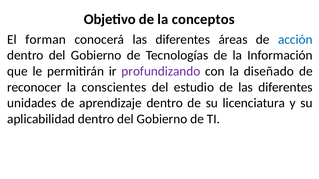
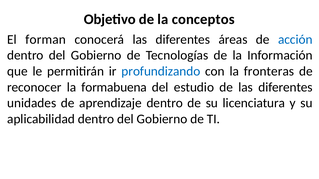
profundizando colour: purple -> blue (161, 71)
diseñado: diseñado -> fronteras (269, 71)
conscientes: conscientes -> formabuena (114, 87)
